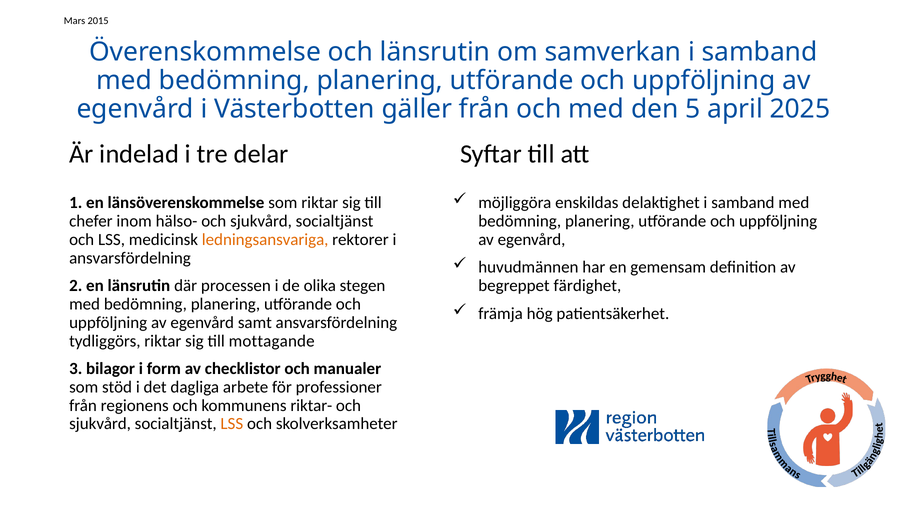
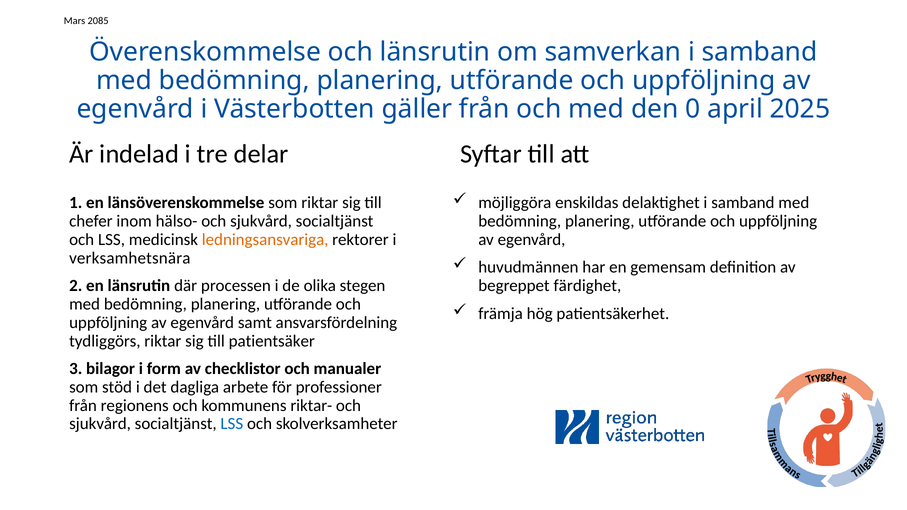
2015: 2015 -> 2085 (98, 21)
5: 5 -> 0 (693, 109)
ansvarsfördelning: ansvarsfördelning -> verksamhetsnära (130, 258)
mottagande: mottagande -> patientsäker (272, 341)
LSS colour: orange -> blue (232, 424)
